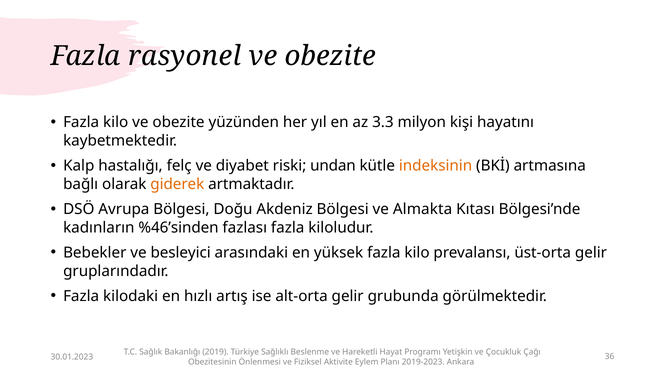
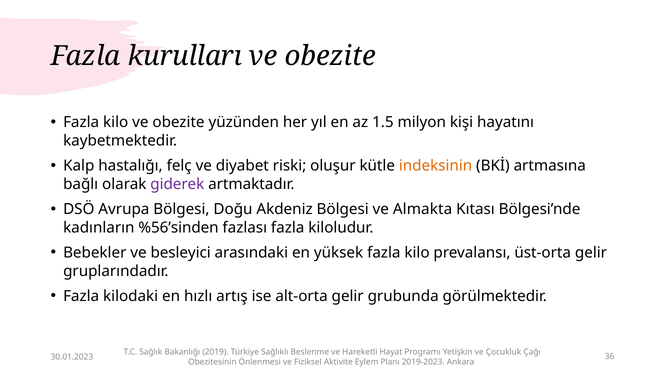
rasyonel: rasyonel -> kurulları (185, 56)
3.3: 3.3 -> 1.5 (383, 122)
undan: undan -> oluşur (333, 166)
giderek colour: orange -> purple (177, 184)
%46’sinden: %46’sinden -> %56’sinden (179, 228)
